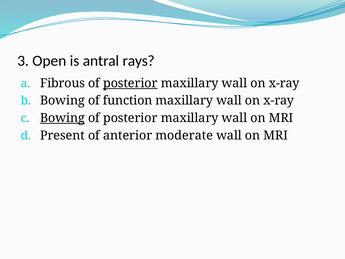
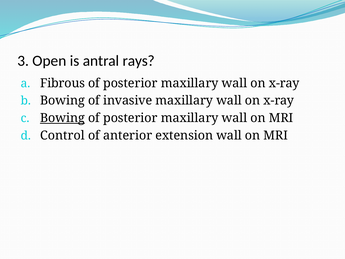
posterior underline: present -> none (130, 83)
function: function -> invasive (128, 100)
Present: Present -> Control (62, 135)
moderate: moderate -> extension (184, 135)
